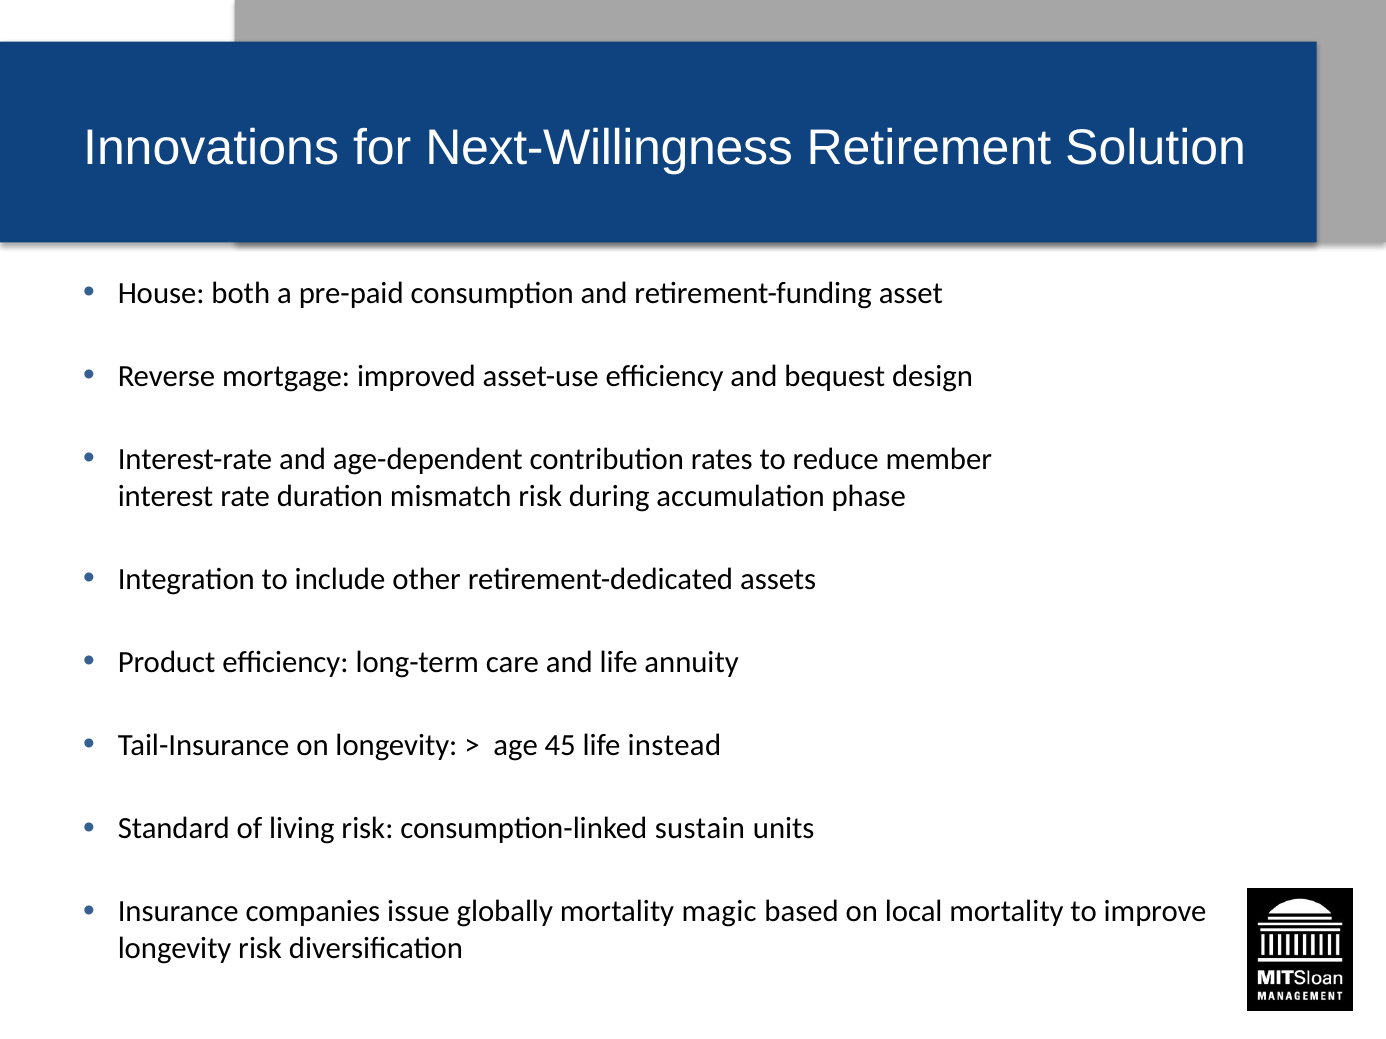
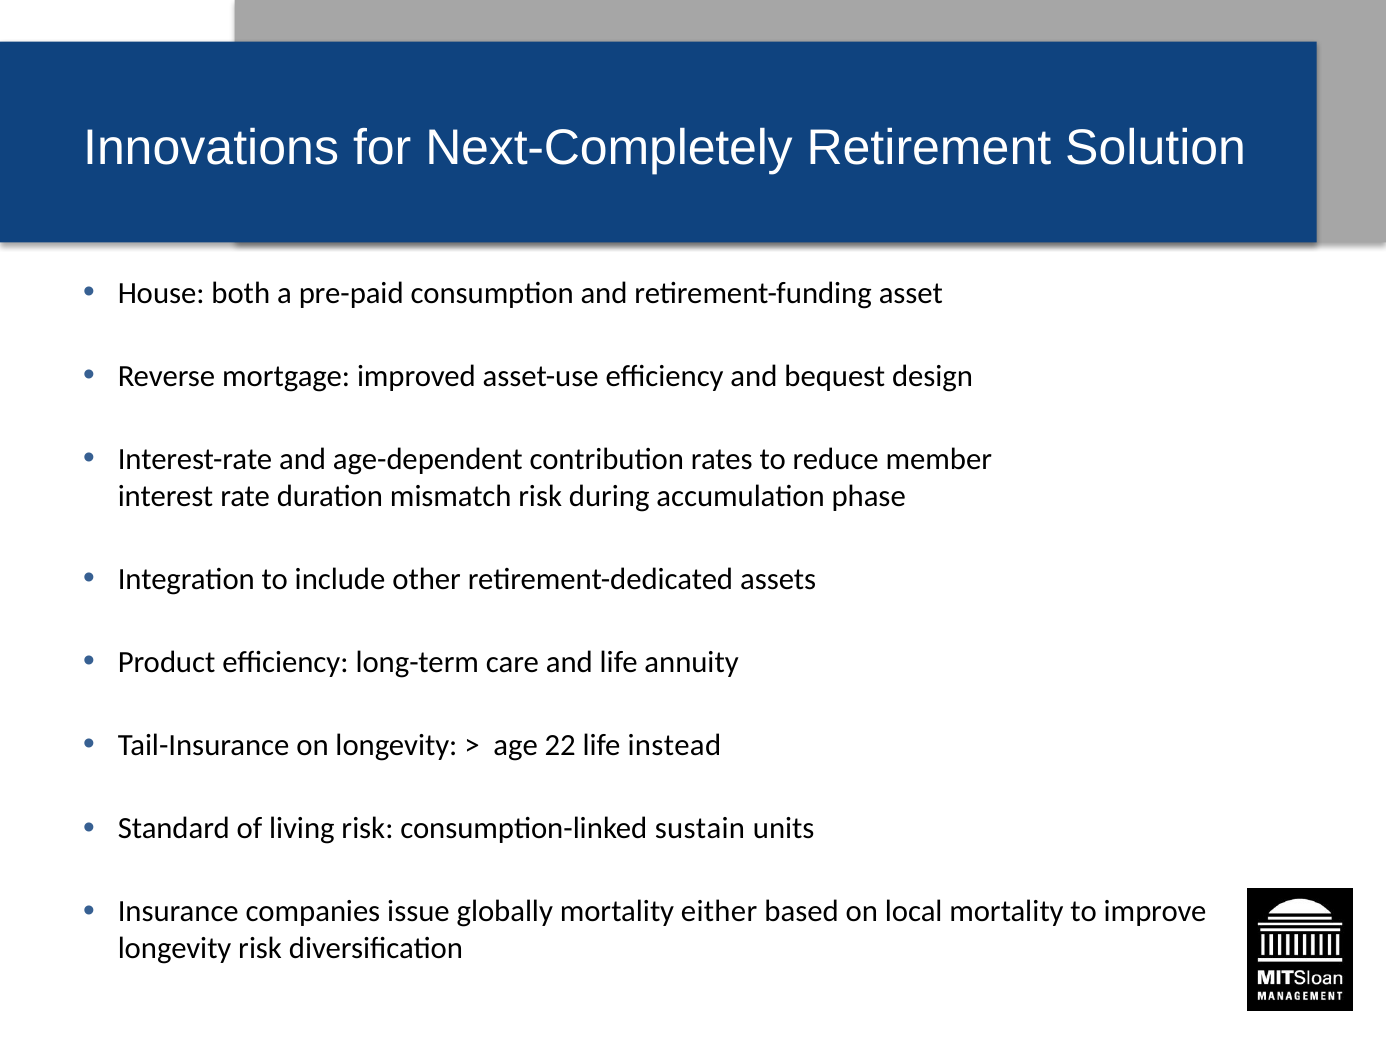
Next-Willingness: Next-Willingness -> Next-Completely (609, 148)
45: 45 -> 22 (560, 746)
magic: magic -> either (719, 912)
